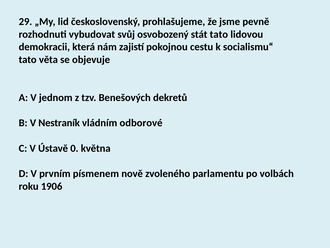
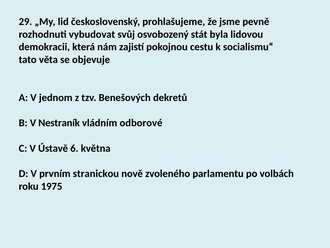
stát tato: tato -> byla (219, 34)
0: 0 -> 6 (74, 148)
písmenem: písmenem -> stranickou (96, 173)
1906: 1906 -> 1975 (52, 186)
